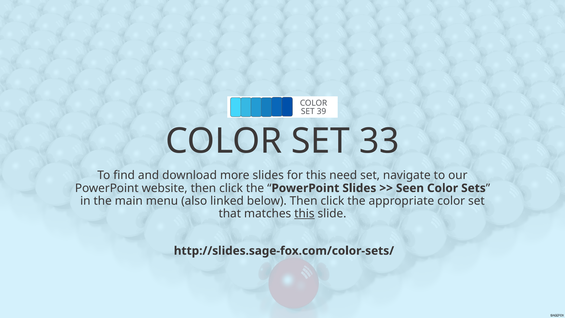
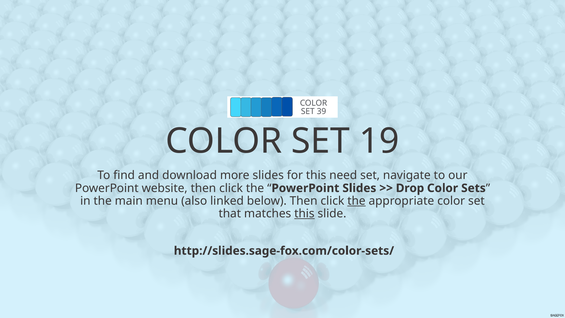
33: 33 -> 19 (379, 141)
Seen: Seen -> Drop (410, 188)
the underline: none -> present (356, 201)
